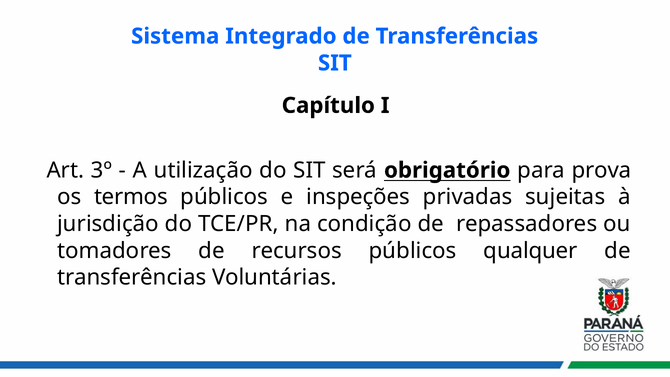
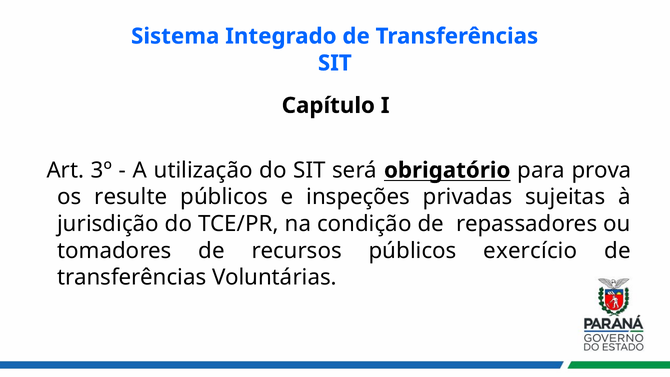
termos: termos -> resulte (131, 197)
qualquer: qualquer -> exercício (530, 251)
